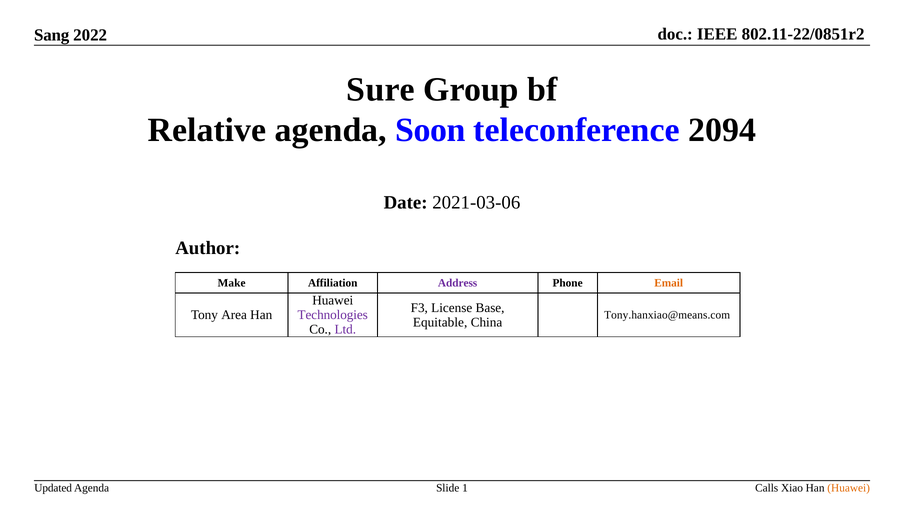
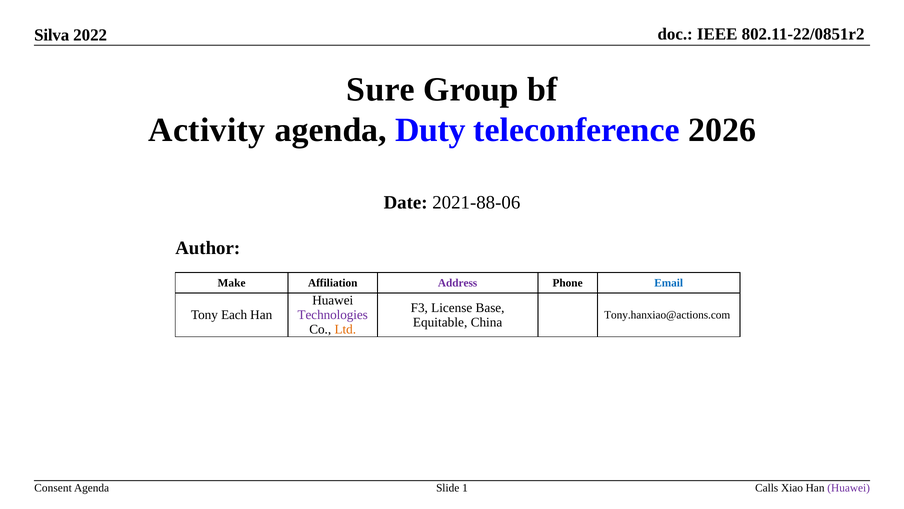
Sang: Sang -> Silva (52, 35)
Relative: Relative -> Activity (207, 130)
Soon: Soon -> Duty (430, 130)
2094: 2094 -> 2026 (722, 130)
2021-03-06: 2021-03-06 -> 2021-88-06 (476, 202)
Email colour: orange -> blue (669, 283)
Area: Area -> Each (234, 315)
Tony.hanxiao@means.com: Tony.hanxiao@means.com -> Tony.hanxiao@actions.com (667, 315)
Ltd colour: purple -> orange (345, 329)
Updated: Updated -> Consent (53, 488)
Huawei colour: orange -> purple (849, 488)
